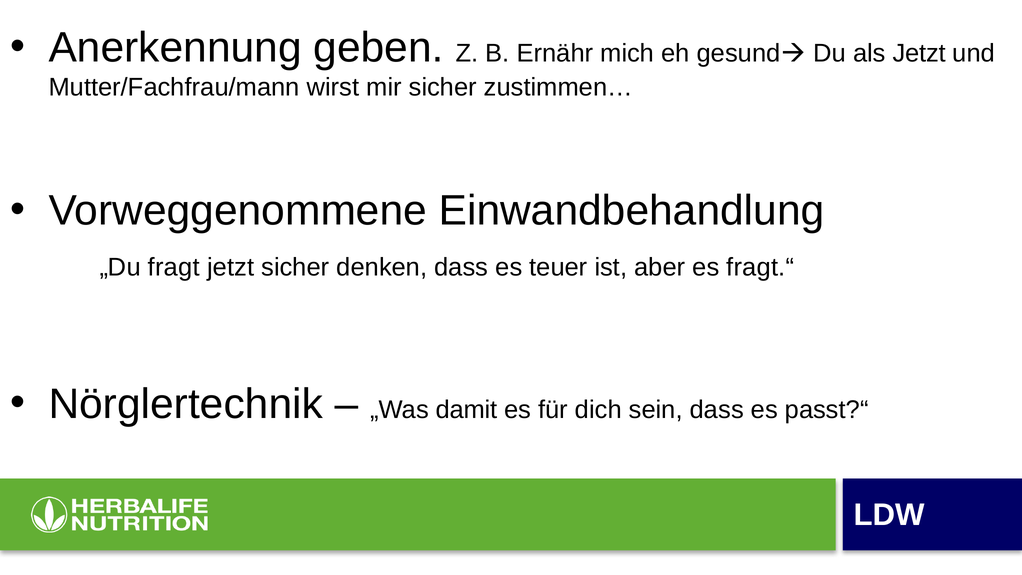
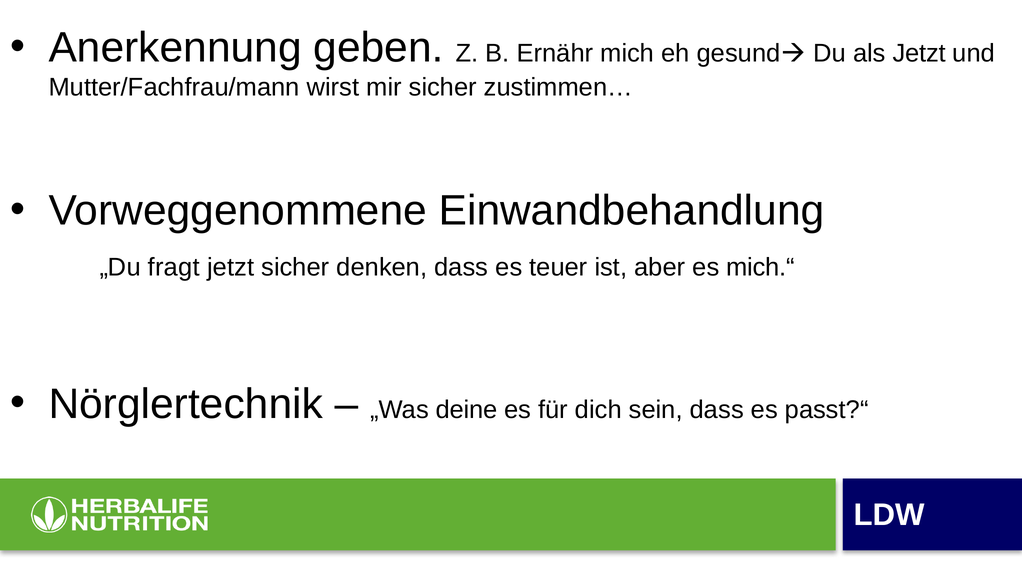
fragt.“: fragt.“ -> mich.“ (761, 267)
damit: damit -> deine (467, 410)
